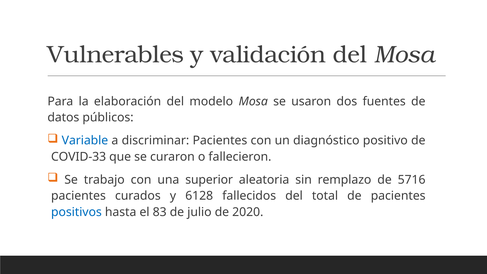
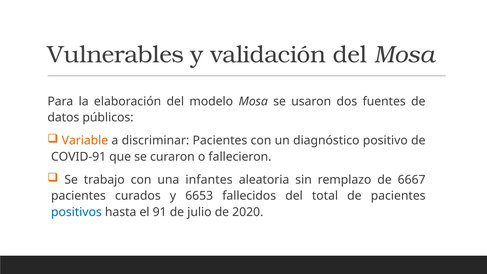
Variable colour: blue -> orange (85, 141)
COVID-33: COVID-33 -> COVID-91 (79, 157)
superior: superior -> infantes (209, 180)
5716: 5716 -> 6667 (412, 180)
6128: 6128 -> 6653 (199, 196)
83: 83 -> 91 (160, 212)
